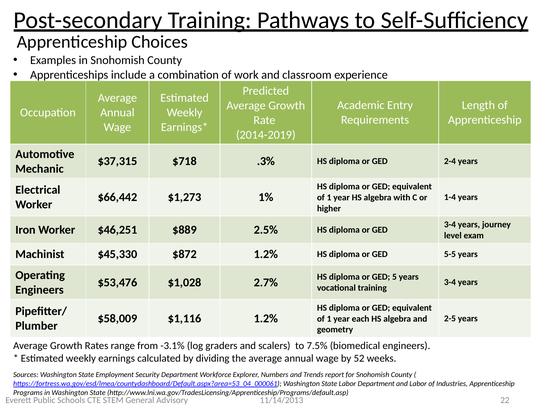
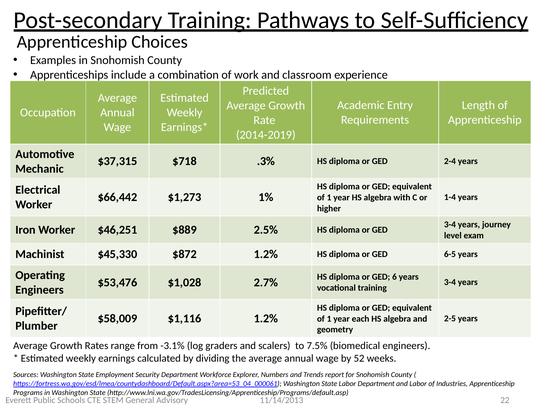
5-5: 5-5 -> 6-5 (450, 255)
5: 5 -> 6 (395, 277)
